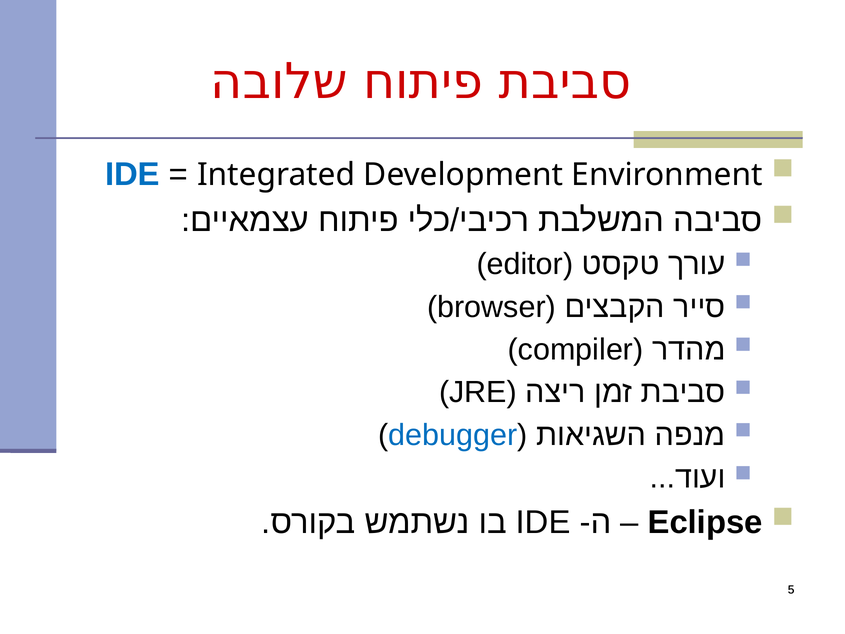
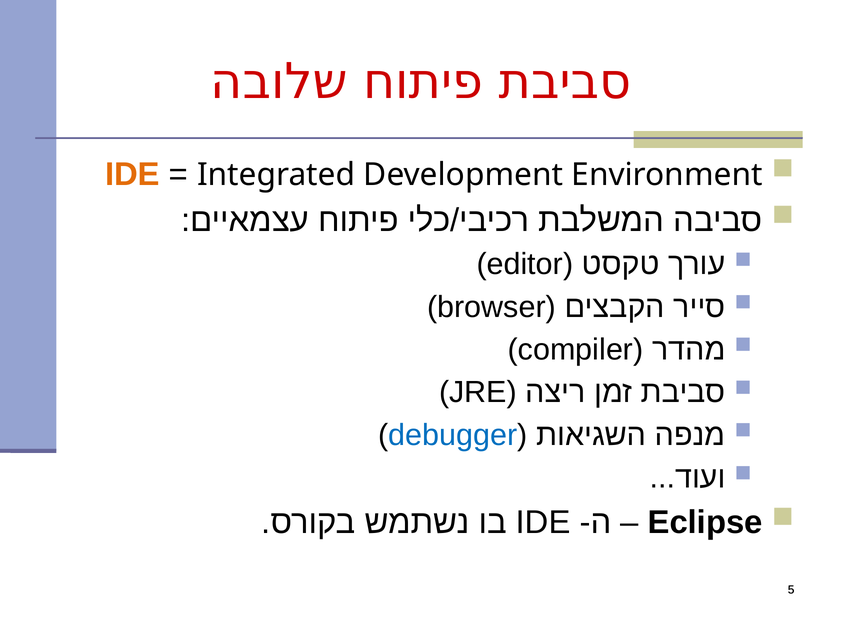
IDE colour: blue -> orange (132, 174)
